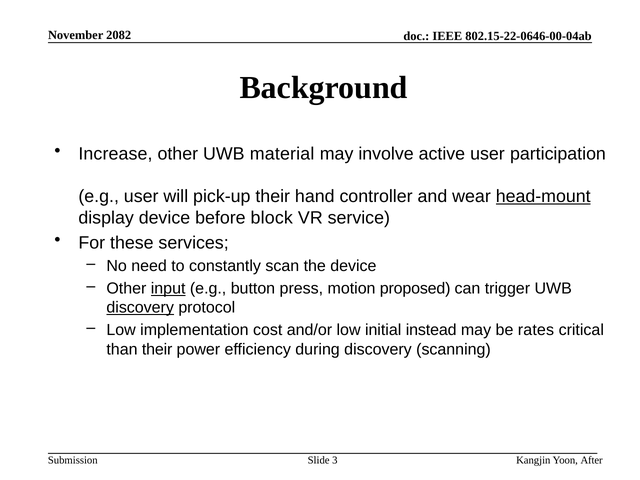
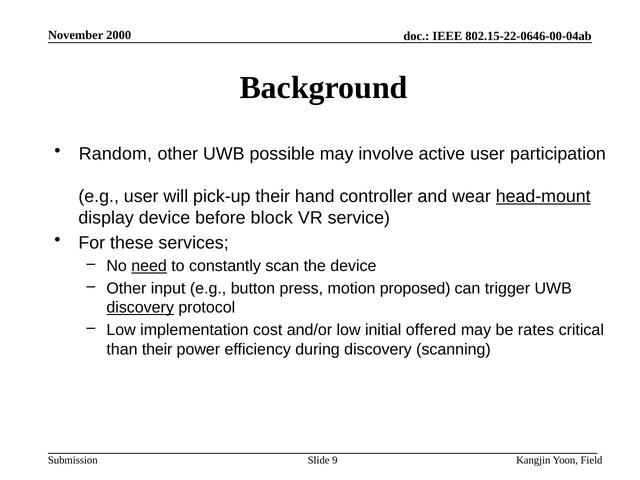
2082: 2082 -> 2000 (119, 35)
Increase: Increase -> Random (115, 154)
material: material -> possible (282, 154)
need underline: none -> present (149, 266)
input underline: present -> none (168, 288)
instead: instead -> offered (431, 330)
After: After -> Field (591, 460)
3: 3 -> 9 (335, 460)
